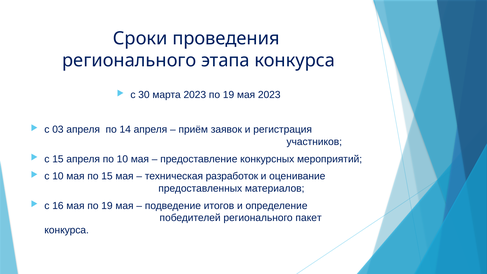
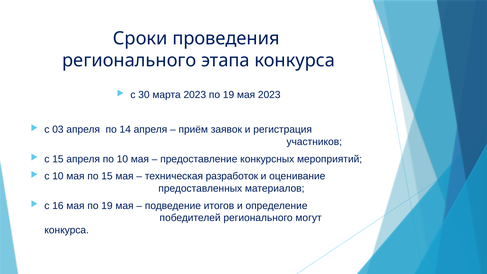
пакет: пакет -> могут (309, 218)
